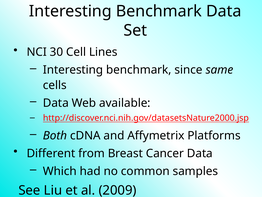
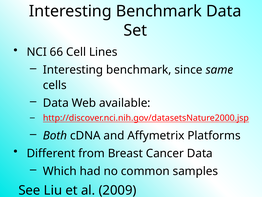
30: 30 -> 66 (56, 52)
